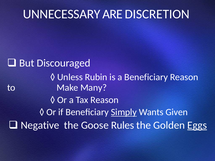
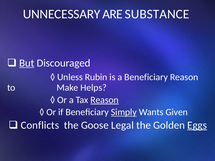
DISCRETION: DISCRETION -> SUBSTANCE (157, 14)
But underline: none -> present (27, 63)
Many: Many -> Helps (94, 88)
Reason underline: none -> present (105, 100)
Negative: Negative -> Conflicts (40, 125)
Rules: Rules -> Legal (122, 125)
